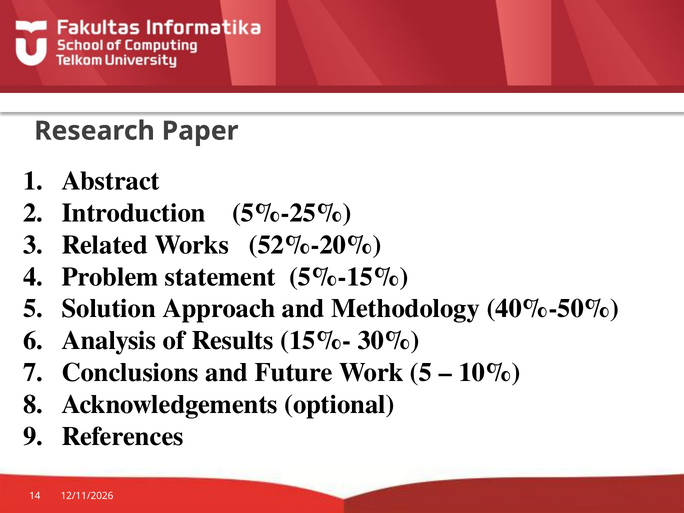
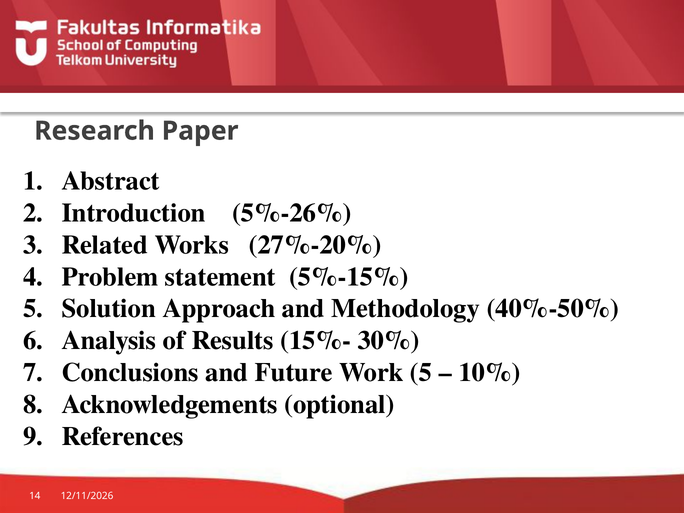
5%-25%: 5%-25% -> 5%-26% (292, 213)
52%-20%: 52%-20% -> 27%-20% (315, 245)
